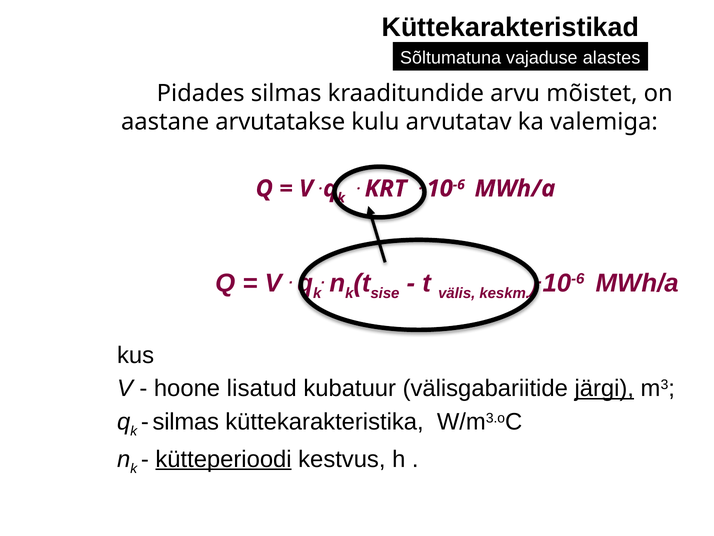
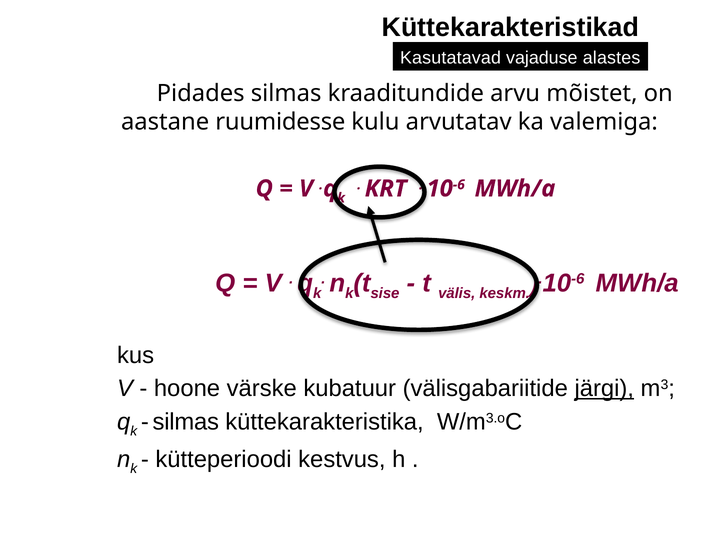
Sõltumatuna: Sõltumatuna -> Kasutatavad (451, 58)
arvutatakse: arvutatakse -> ruumidesse (280, 122)
lisatud: lisatud -> värske (262, 388)
kütteperioodi underline: present -> none (224, 459)
